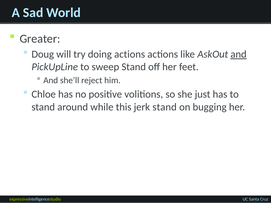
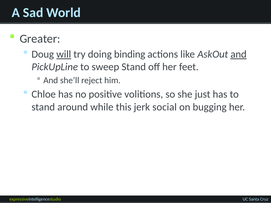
will underline: none -> present (64, 54)
doing actions: actions -> binding (130, 54)
jerk stand: stand -> social (165, 107)
